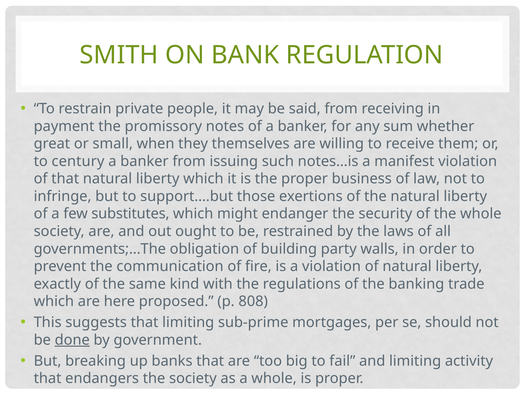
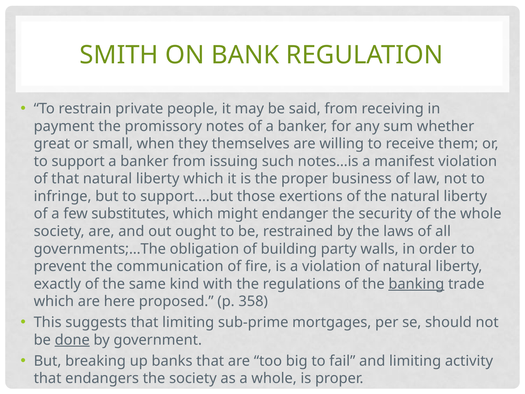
century: century -> support (78, 161)
banking underline: none -> present (416, 284)
808: 808 -> 358 (253, 301)
